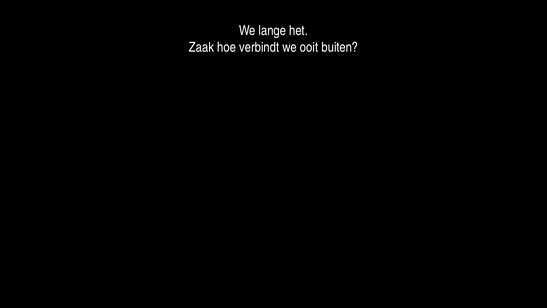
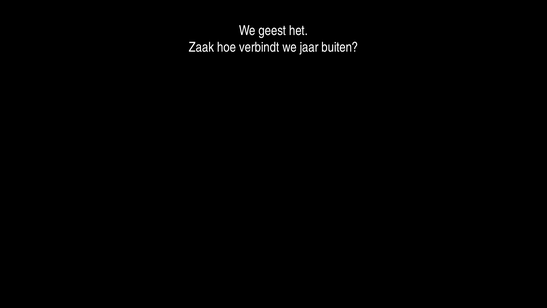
lange: lange -> geest (272, 31)
ooit: ooit -> jaar (309, 47)
